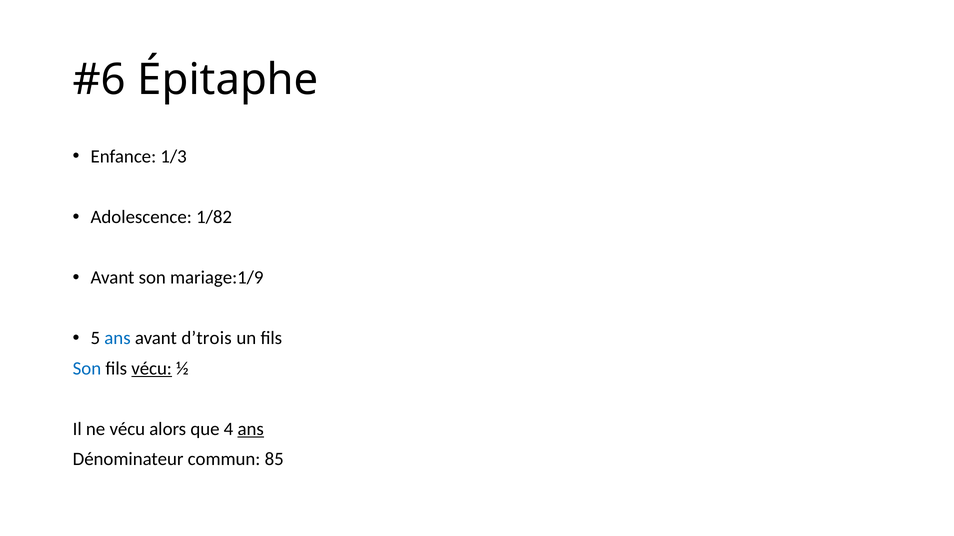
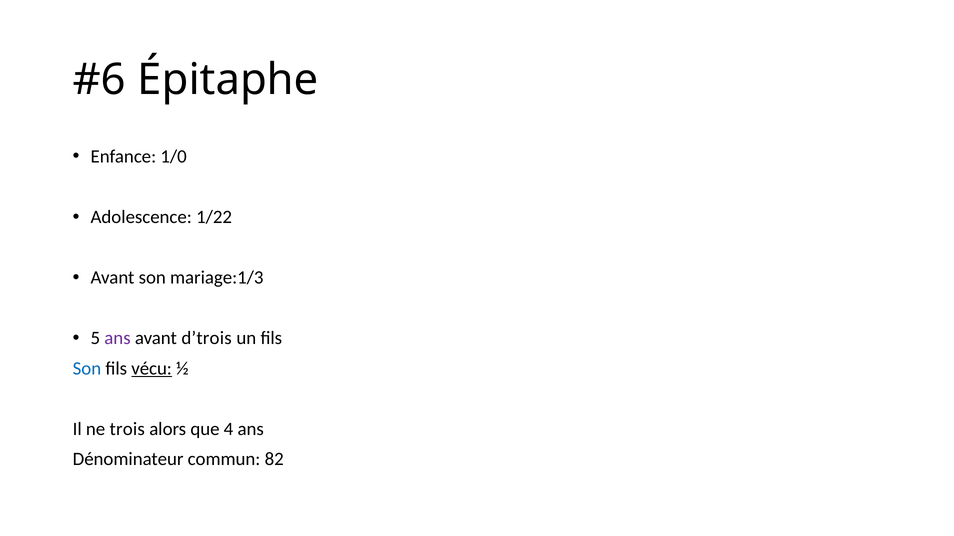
1/3: 1/3 -> 1/0 (174, 157)
1/82: 1/82 -> 1/22 (214, 217)
mariage:1/9: mariage:1/9 -> mariage:1/3 (217, 278)
ans colour: blue -> purple (117, 338)
ne vécu: vécu -> trois (127, 429)
ans underline: present -> none (251, 429)
85: 85 -> 82 (274, 460)
